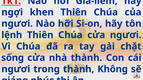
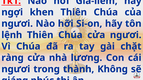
sống: sống -> ràng (13, 58)
nhà thành: thành -> lương (86, 58)
